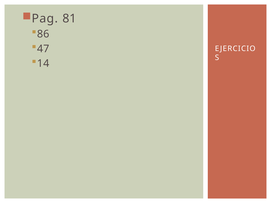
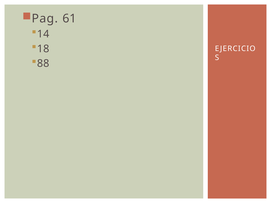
81: 81 -> 61 (69, 18)
86: 86 -> 14 (43, 34)
47: 47 -> 18 (43, 49)
14: 14 -> 88 (43, 64)
